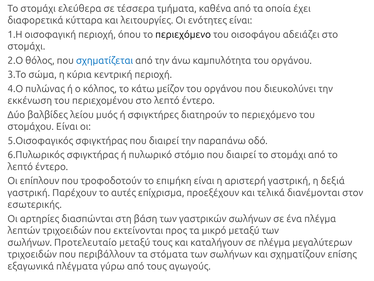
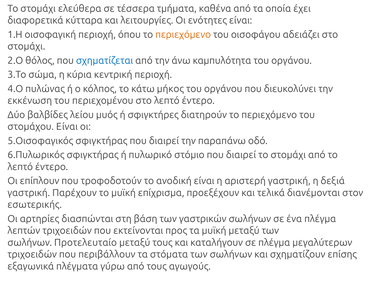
περιεχόμενο colour: black -> orange (183, 34)
μείζον: μείζον -> μήκος (170, 89)
επιμήκη: επιμήκη -> ανοδική (174, 181)
το αυτές: αυτές -> μυϊκή (123, 192)
τα μικρό: μικρό -> μυϊκή (214, 230)
